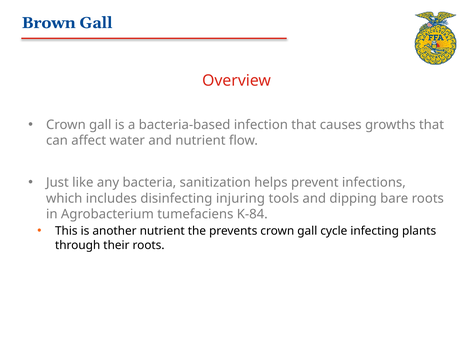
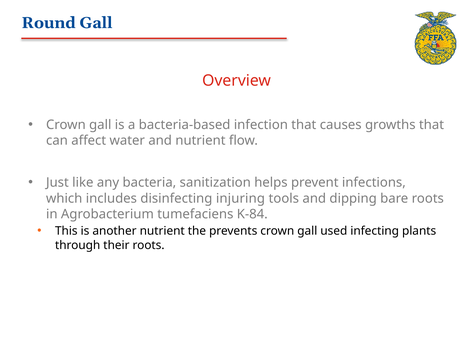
Brown: Brown -> Round (49, 23)
cycle: cycle -> used (334, 231)
